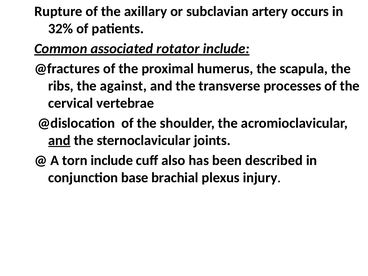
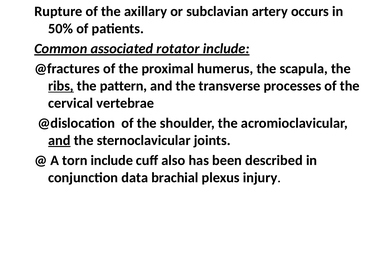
32%: 32% -> 50% (61, 29)
ribs underline: none -> present (61, 86)
against: against -> pattern (123, 86)
base: base -> data (135, 178)
